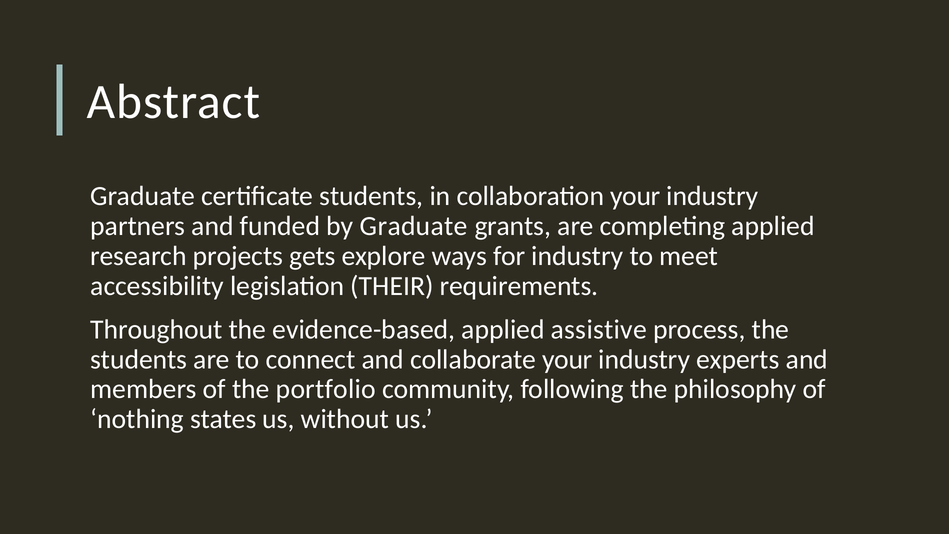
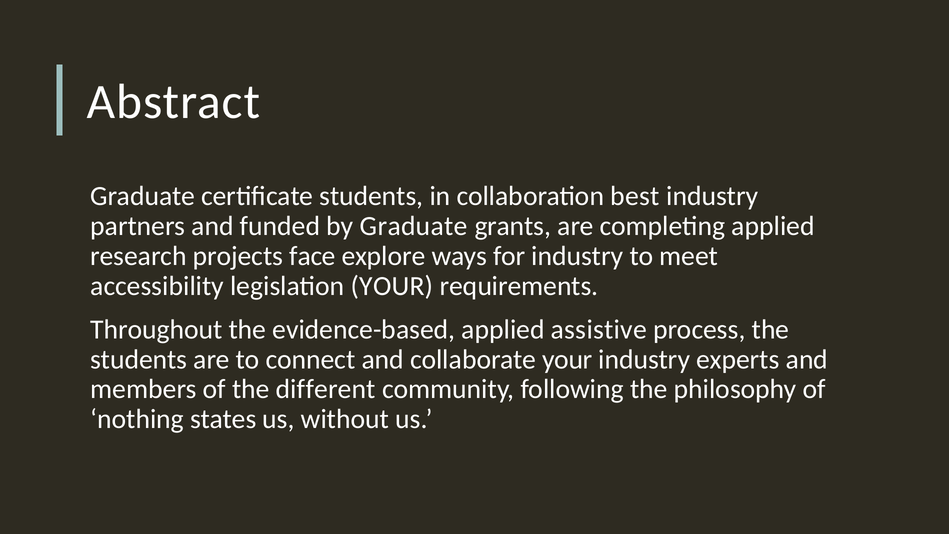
collaboration your: your -> best (635, 196)
gets: gets -> face (313, 256)
legislation THEIR: THEIR -> YOUR (392, 286)
portfolio: portfolio -> different (326, 389)
